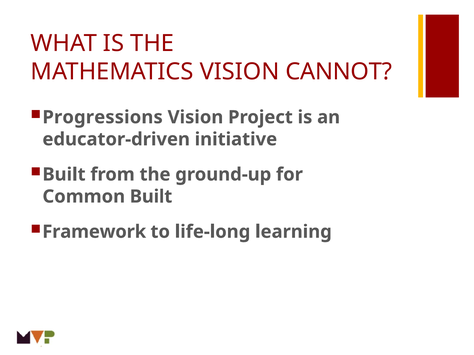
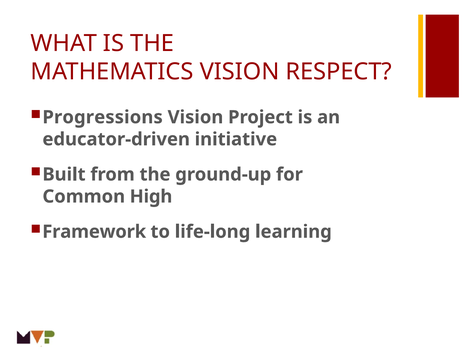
CANNOT: CANNOT -> RESPECT (339, 72)
Common Built: Built -> High (151, 197)
